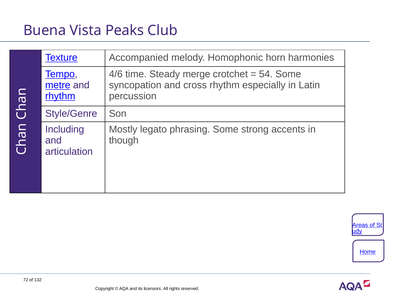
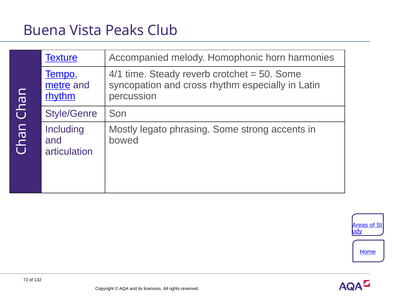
4/6: 4/6 -> 4/1 (116, 74)
merge: merge -> reverb (196, 74)
54: 54 -> 50 (266, 74)
though: though -> bowed (124, 140)
